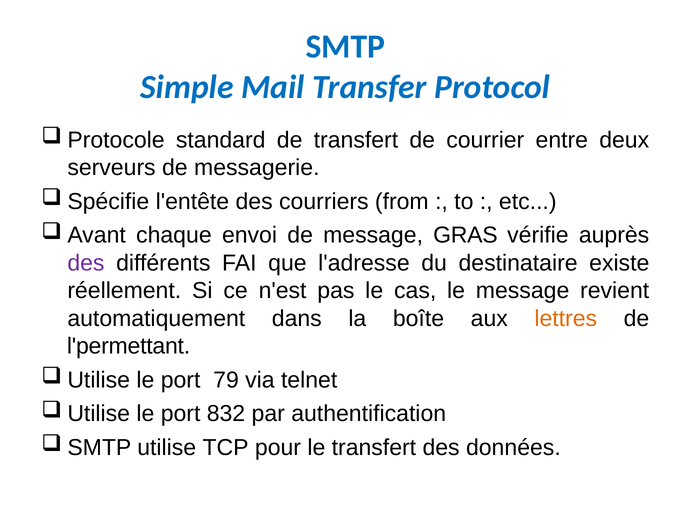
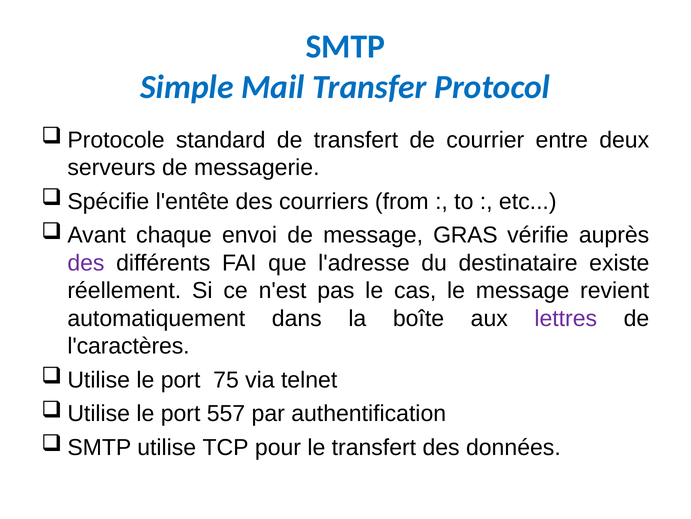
lettres colour: orange -> purple (566, 318)
l'permettant: l'permettant -> l'caractères (128, 346)
79: 79 -> 75 (226, 379)
832: 832 -> 557 (226, 413)
